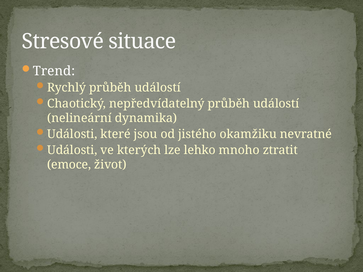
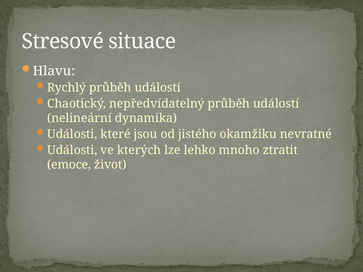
Trend: Trend -> Hlavu (54, 71)
